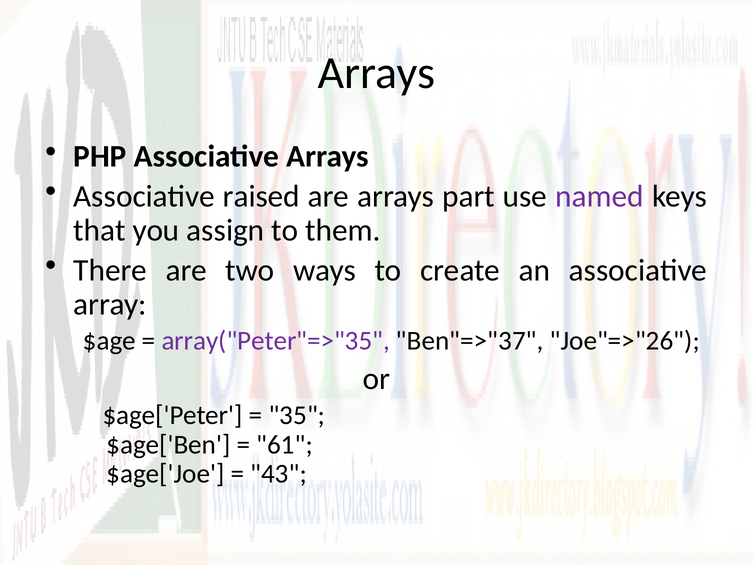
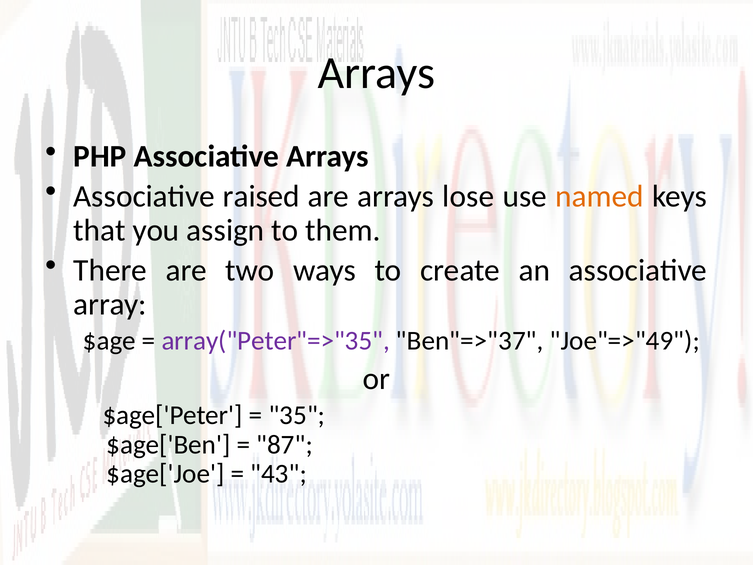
part: part -> lose (468, 196)
named colour: purple -> orange (600, 196)
Joe"=>"26: Joe"=>"26 -> Joe"=>"49 (625, 340)
61: 61 -> 87 (285, 444)
